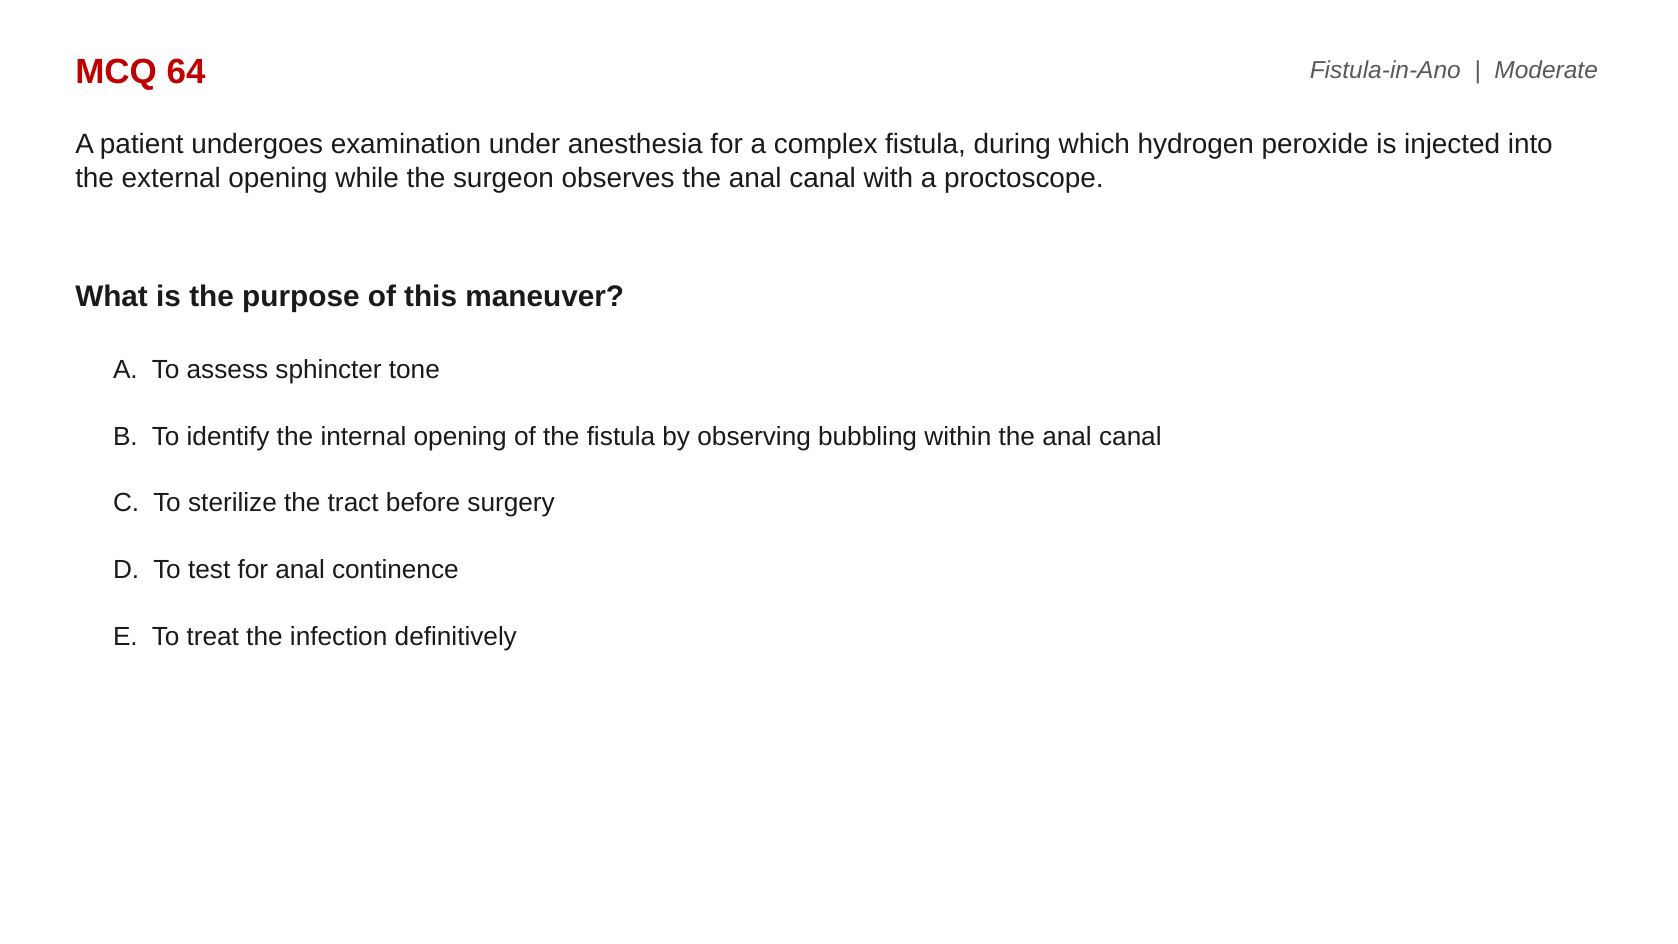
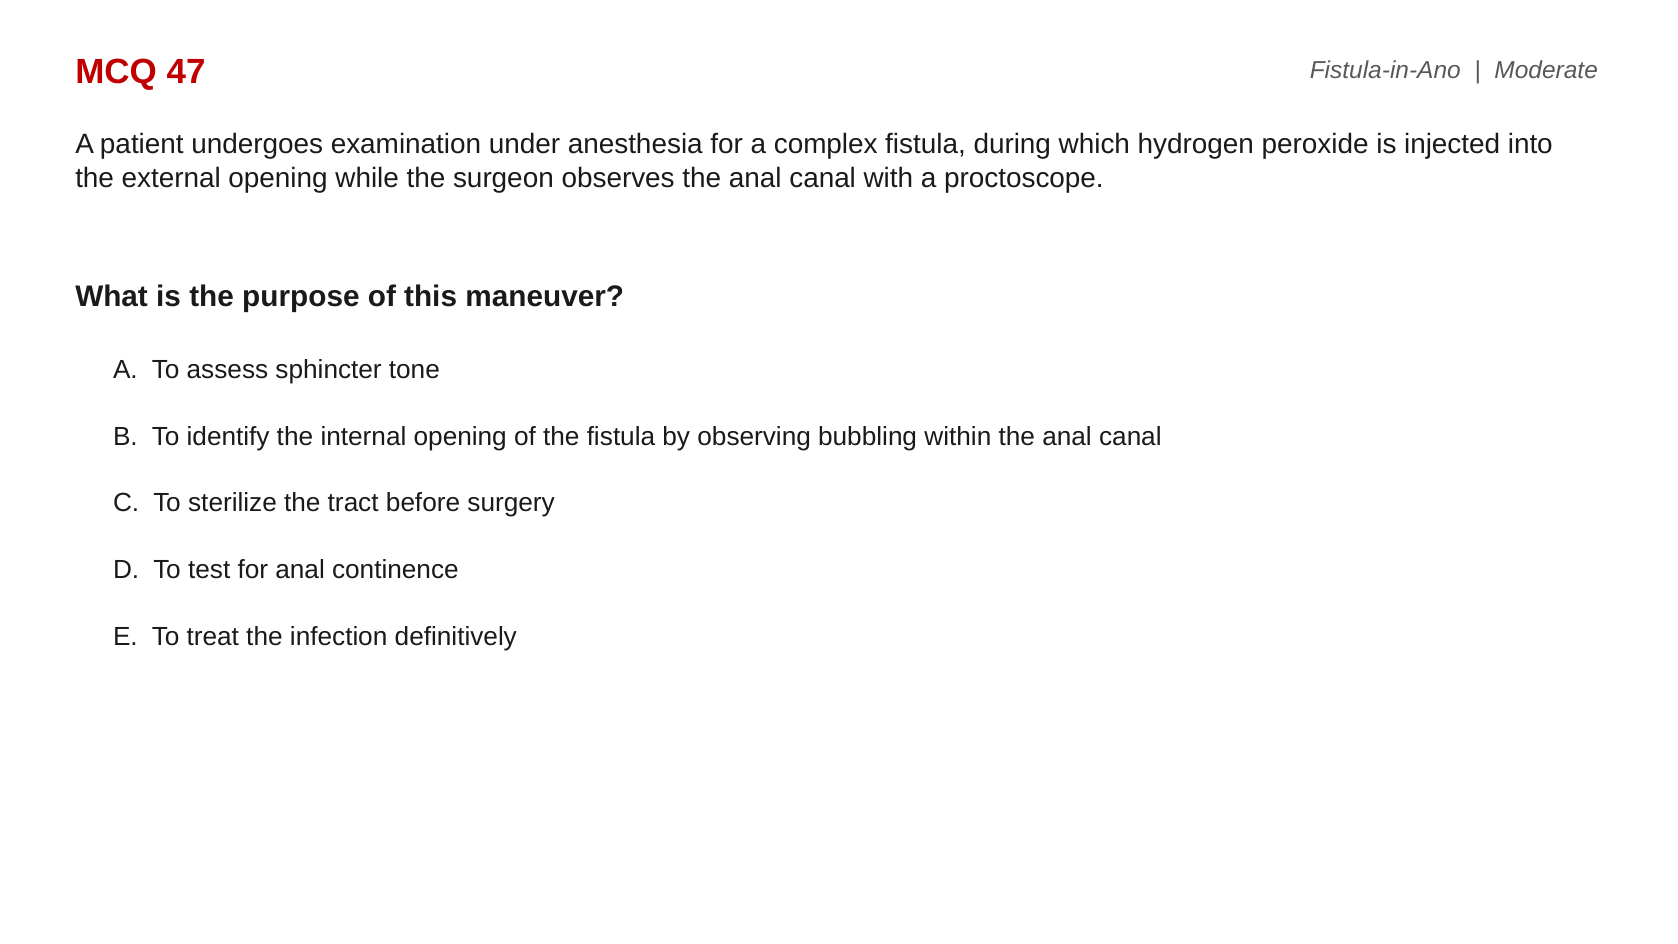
64: 64 -> 47 (186, 72)
